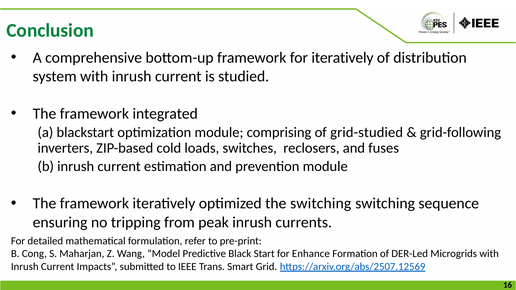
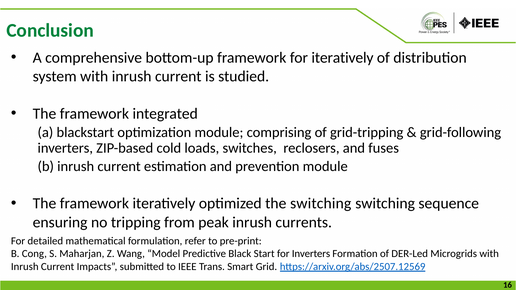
grid-studied: grid-studied -> grid-tripping (367, 133)
for Enhance: Enhance -> Inverters (311, 254)
